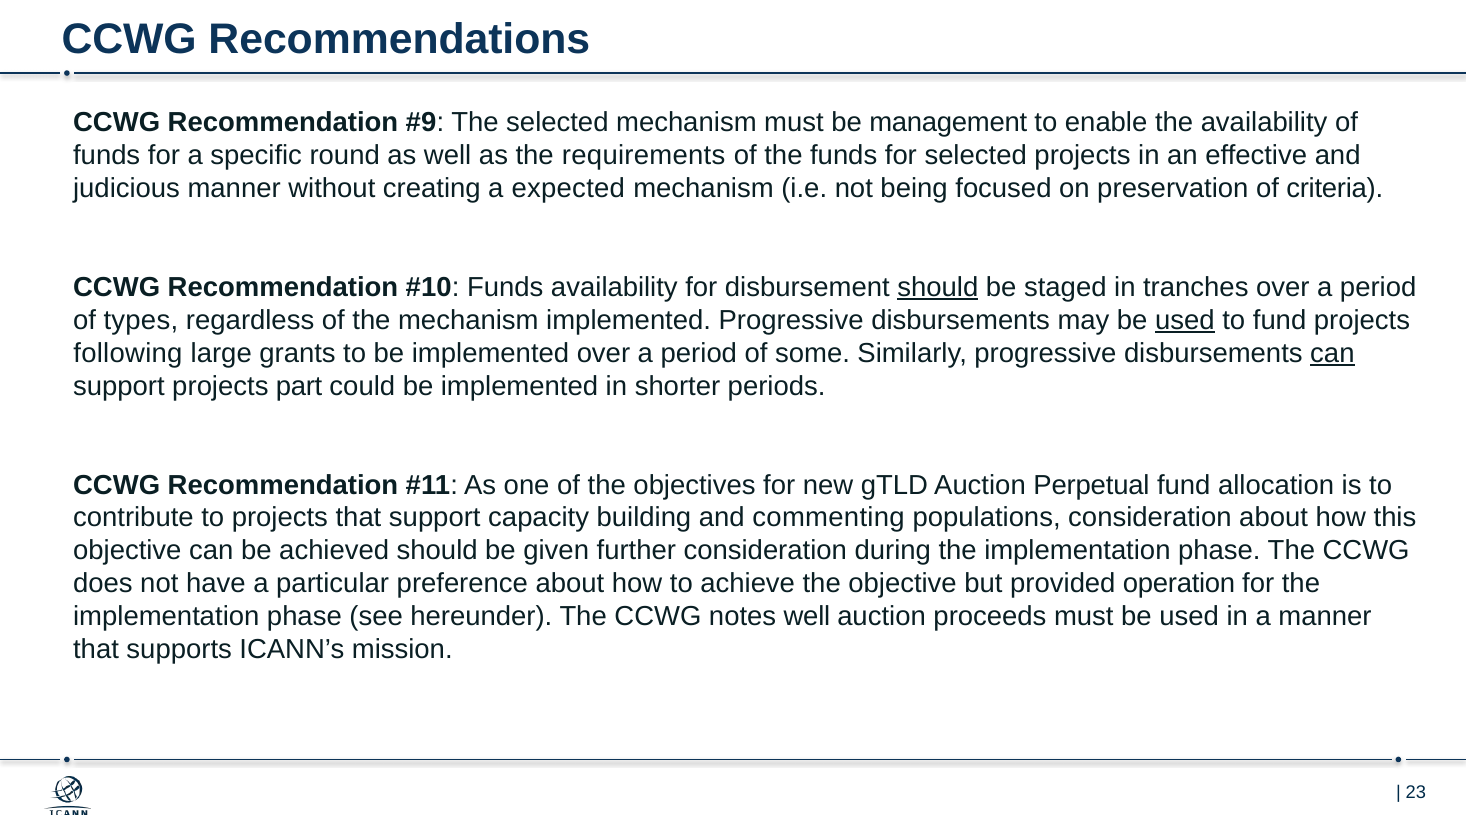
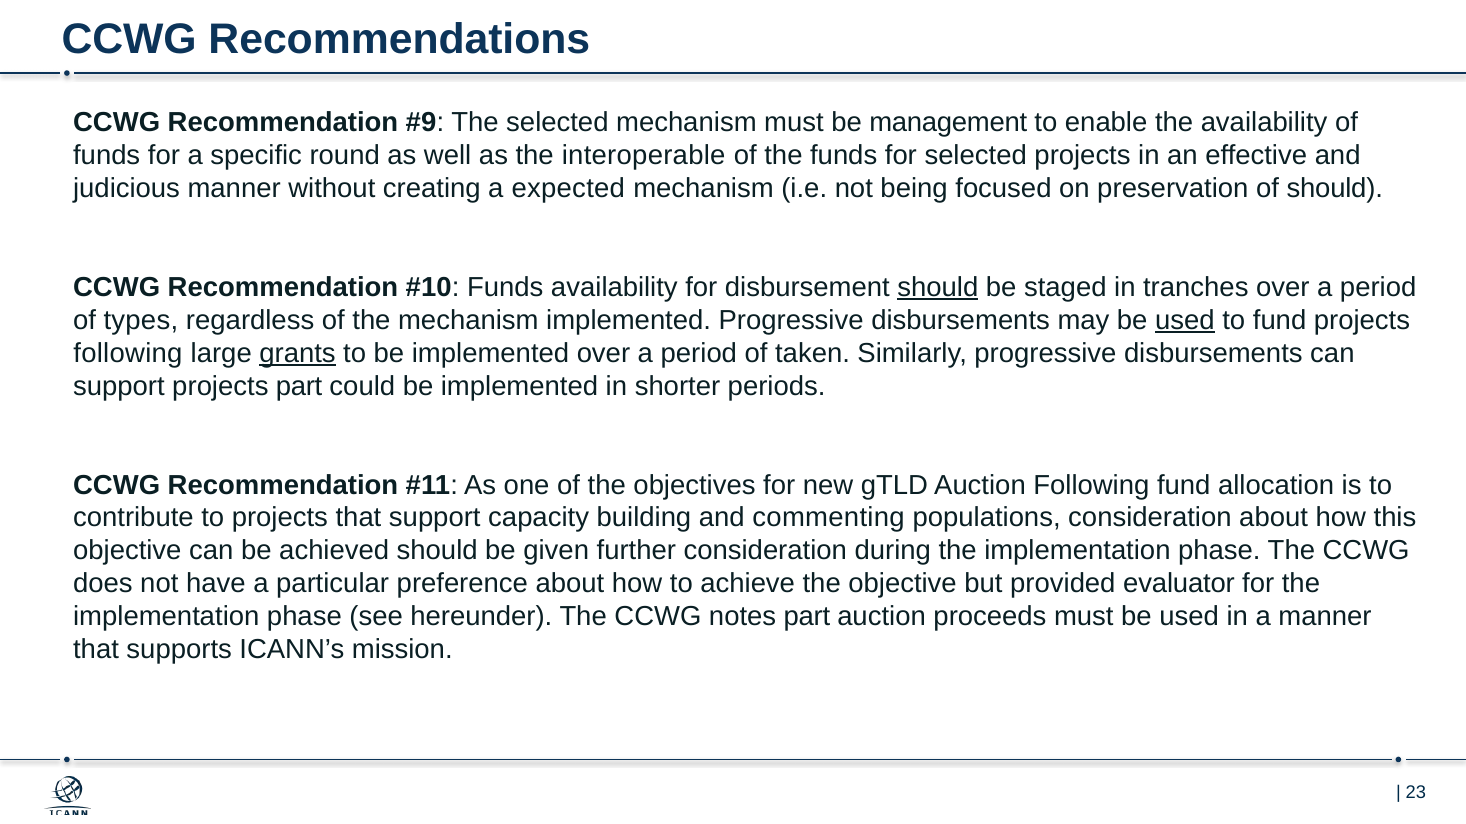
requirements: requirements -> interoperable (644, 155)
of criteria: criteria -> should (1335, 188)
grants underline: none -> present (298, 353)
some: some -> taken (813, 353)
can underline: present -> none (1332, 353)
Auction Perpetual: Perpetual -> Following (1091, 485)
operation: operation -> evaluator (1179, 584)
notes well: well -> part (807, 617)
